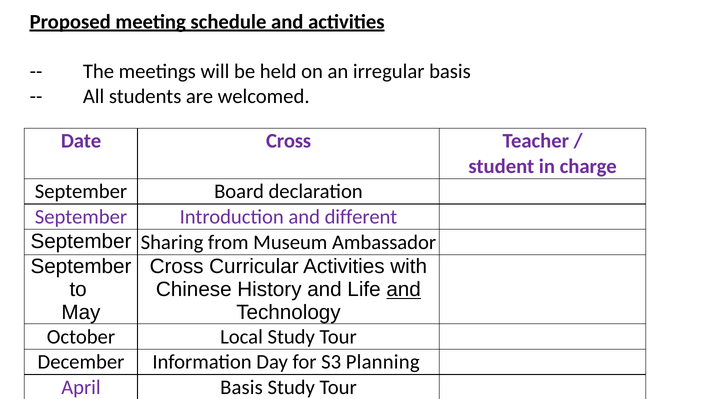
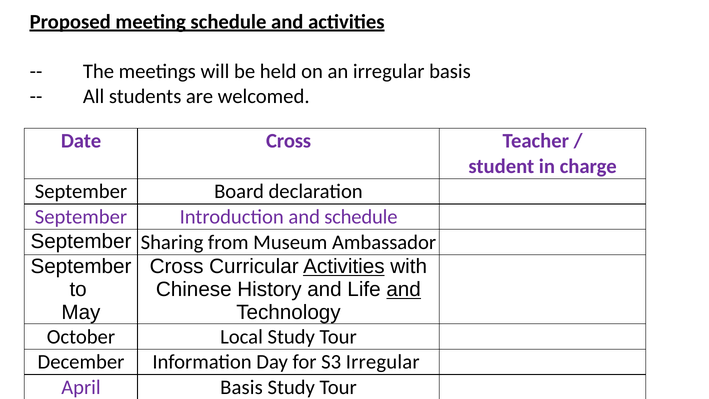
and different: different -> schedule (361, 217)
Activities underline: none -> present (344, 266)
S3 Planning: Planning -> Irregular (383, 362)
